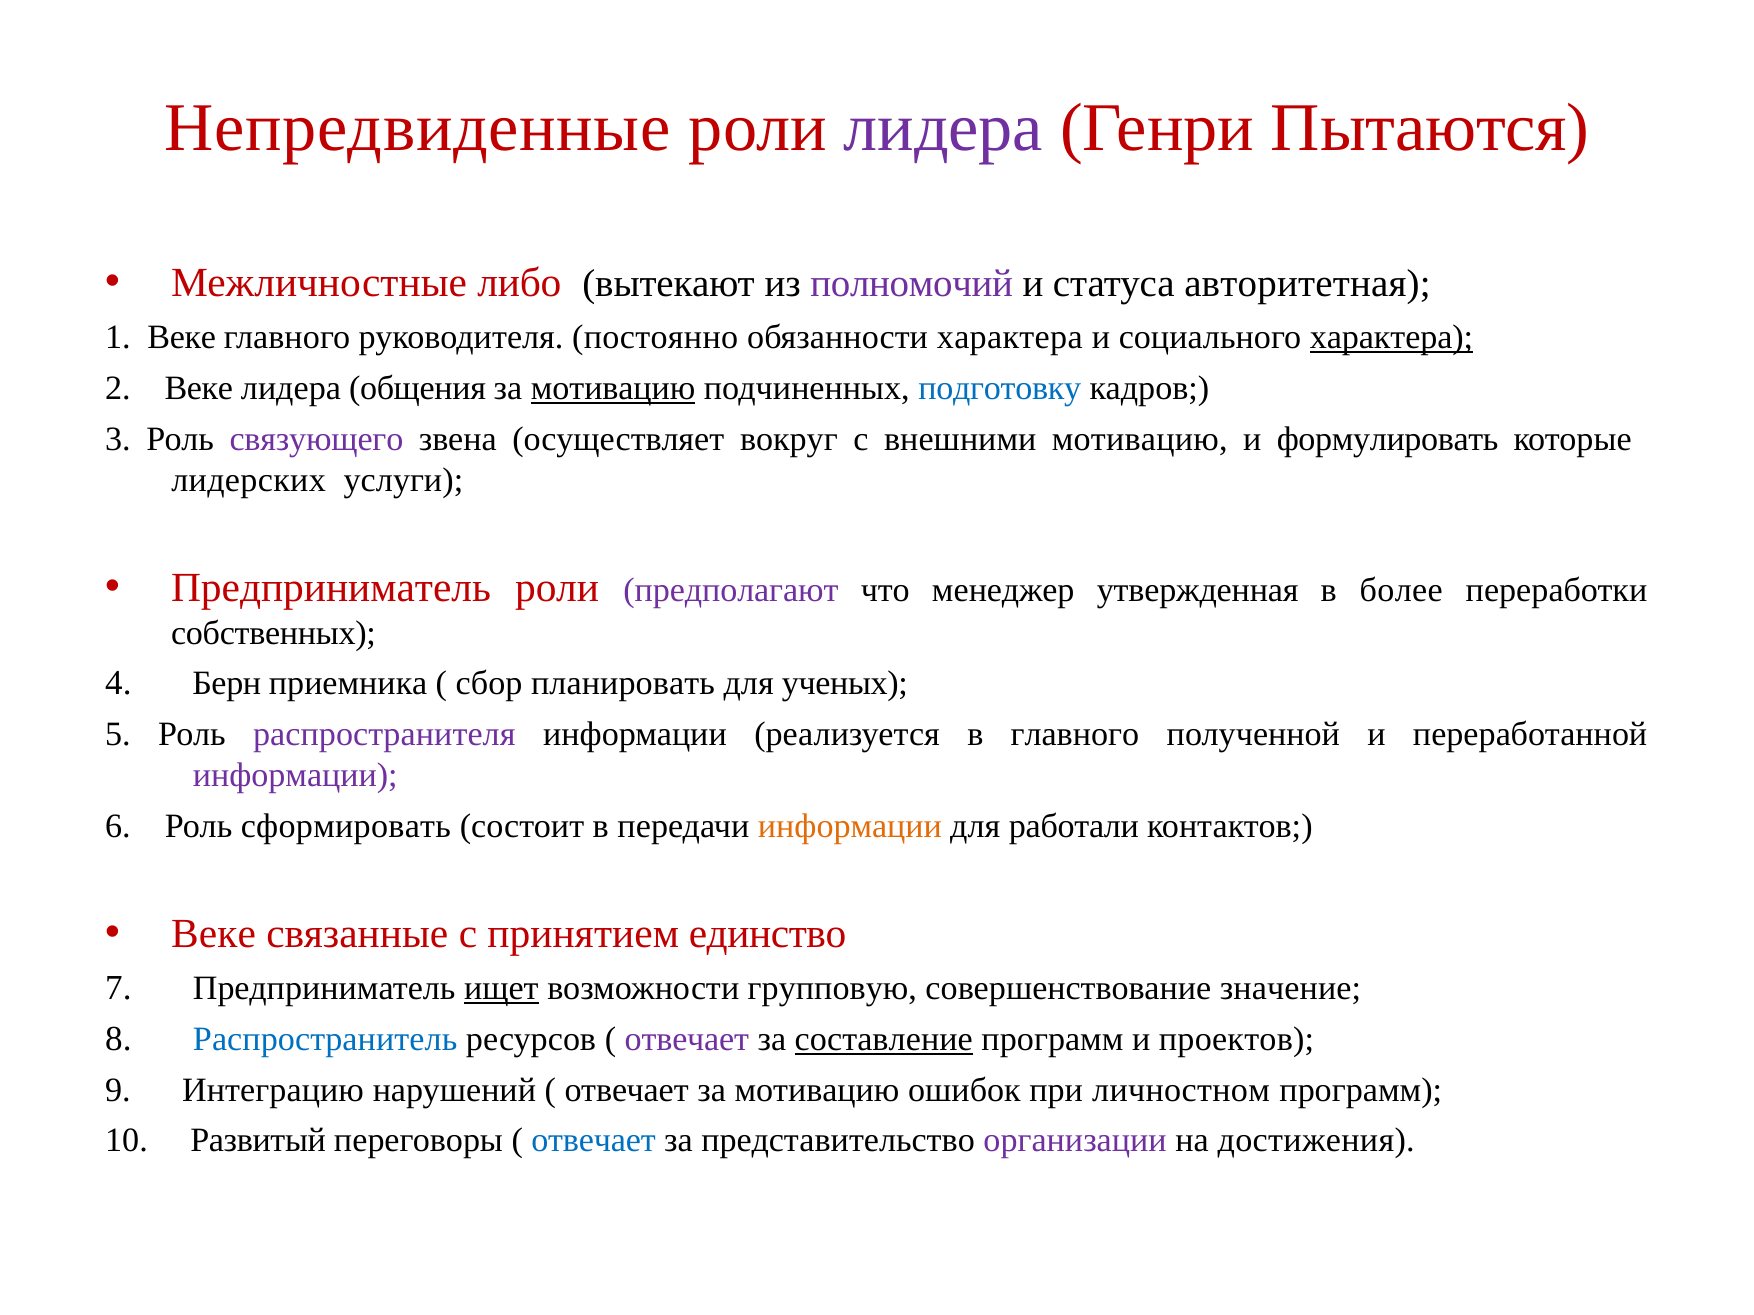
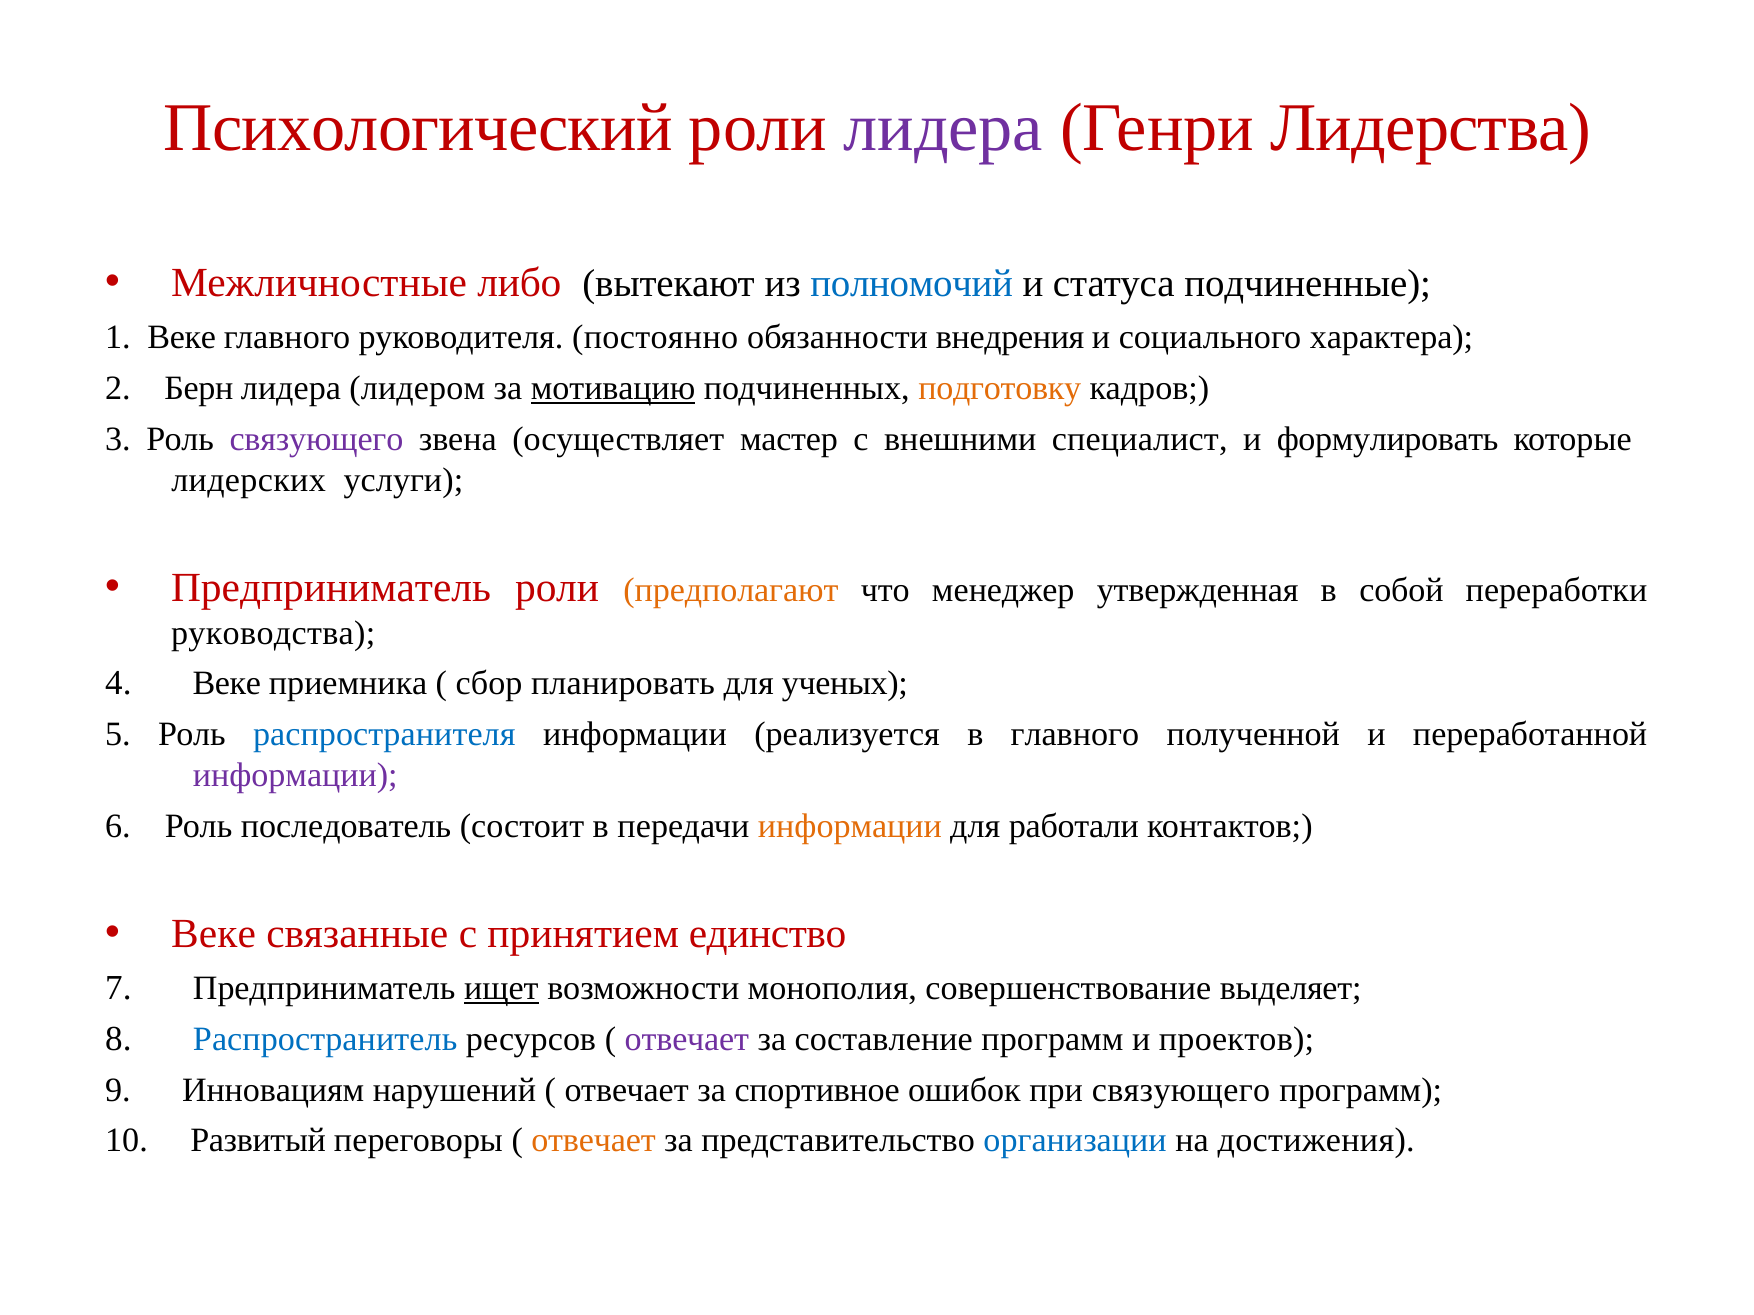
Непредвиденные: Непредвиденные -> Психологический (418, 128)
Пытаются: Пытаются -> Лидерства (1431, 128)
полномочий colour: purple -> blue (912, 284)
авторитетная: авторитетная -> подчиненные (1308, 284)
обязанности характера: характера -> внедрения (1010, 338)
характера underline: present -> none (1392, 338)
2 Веке: Веке -> Берн (199, 388)
общения: общения -> лидером (417, 388)
подготовку colour: blue -> orange (1000, 388)
вокруг: вокруг -> мастер (789, 439)
внешними мотивацию: мотивацию -> специалист (1140, 439)
предполагают colour: purple -> orange (731, 591)
более: более -> собой (1401, 591)
собственных: собственных -> руководства (273, 633)
Берн: Берн -> Веке (227, 684)
распространителя colour: purple -> blue (384, 734)
сформировать: сформировать -> последователь (346, 826)
групповую: групповую -> монополия (832, 989)
значение: значение -> выделяет (1291, 989)
составление underline: present -> none (884, 1040)
Интеграцию: Интеграцию -> Инновациям (273, 1090)
отвечает за мотивацию: мотивацию -> спортивное (817, 1090)
при личностном: личностном -> связующего (1181, 1090)
отвечает colour: blue -> orange (593, 1141)
организации colour: purple -> blue (1075, 1141)
